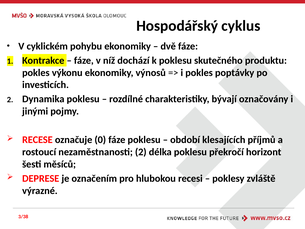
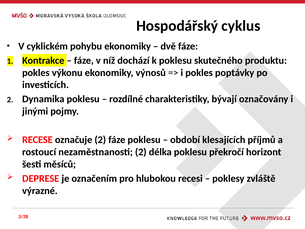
označuje 0: 0 -> 2 (100, 140)
